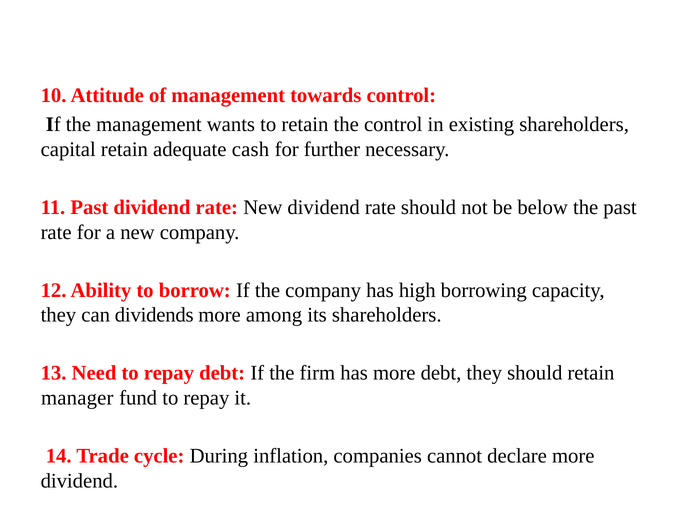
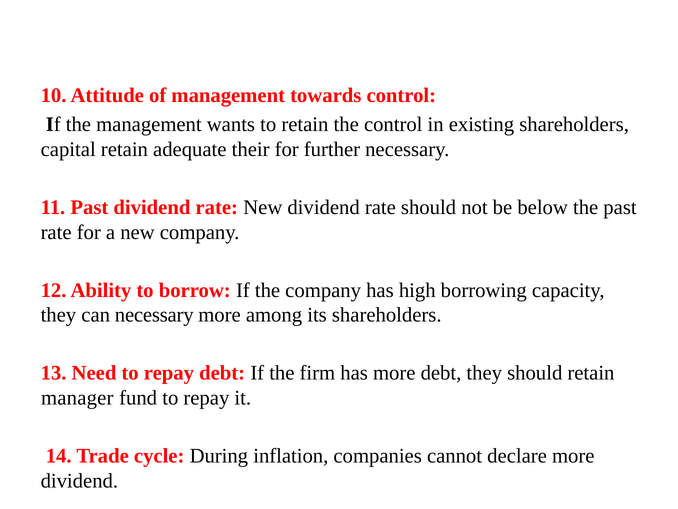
cash: cash -> their (251, 149)
can dividends: dividends -> necessary (154, 315)
